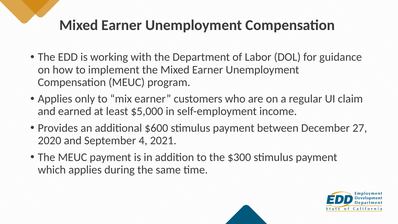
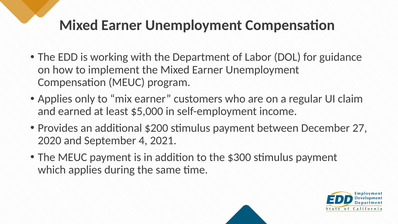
$600: $600 -> $200 (156, 128)
